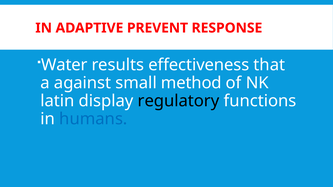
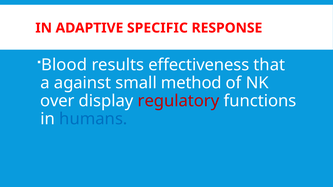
PREVENT: PREVENT -> SPECIFIC (157, 28)
Water: Water -> Blood (64, 65)
latin: latin -> over (57, 101)
regulatory colour: black -> red (179, 101)
